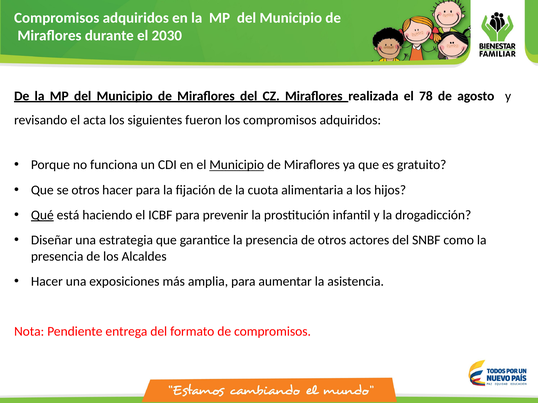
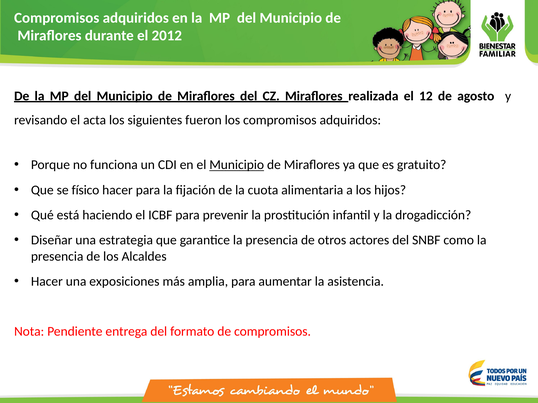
2030: 2030 -> 2012 (167, 36)
78: 78 -> 12 (426, 96)
se otros: otros -> físico (85, 190)
Qué underline: present -> none (42, 215)
